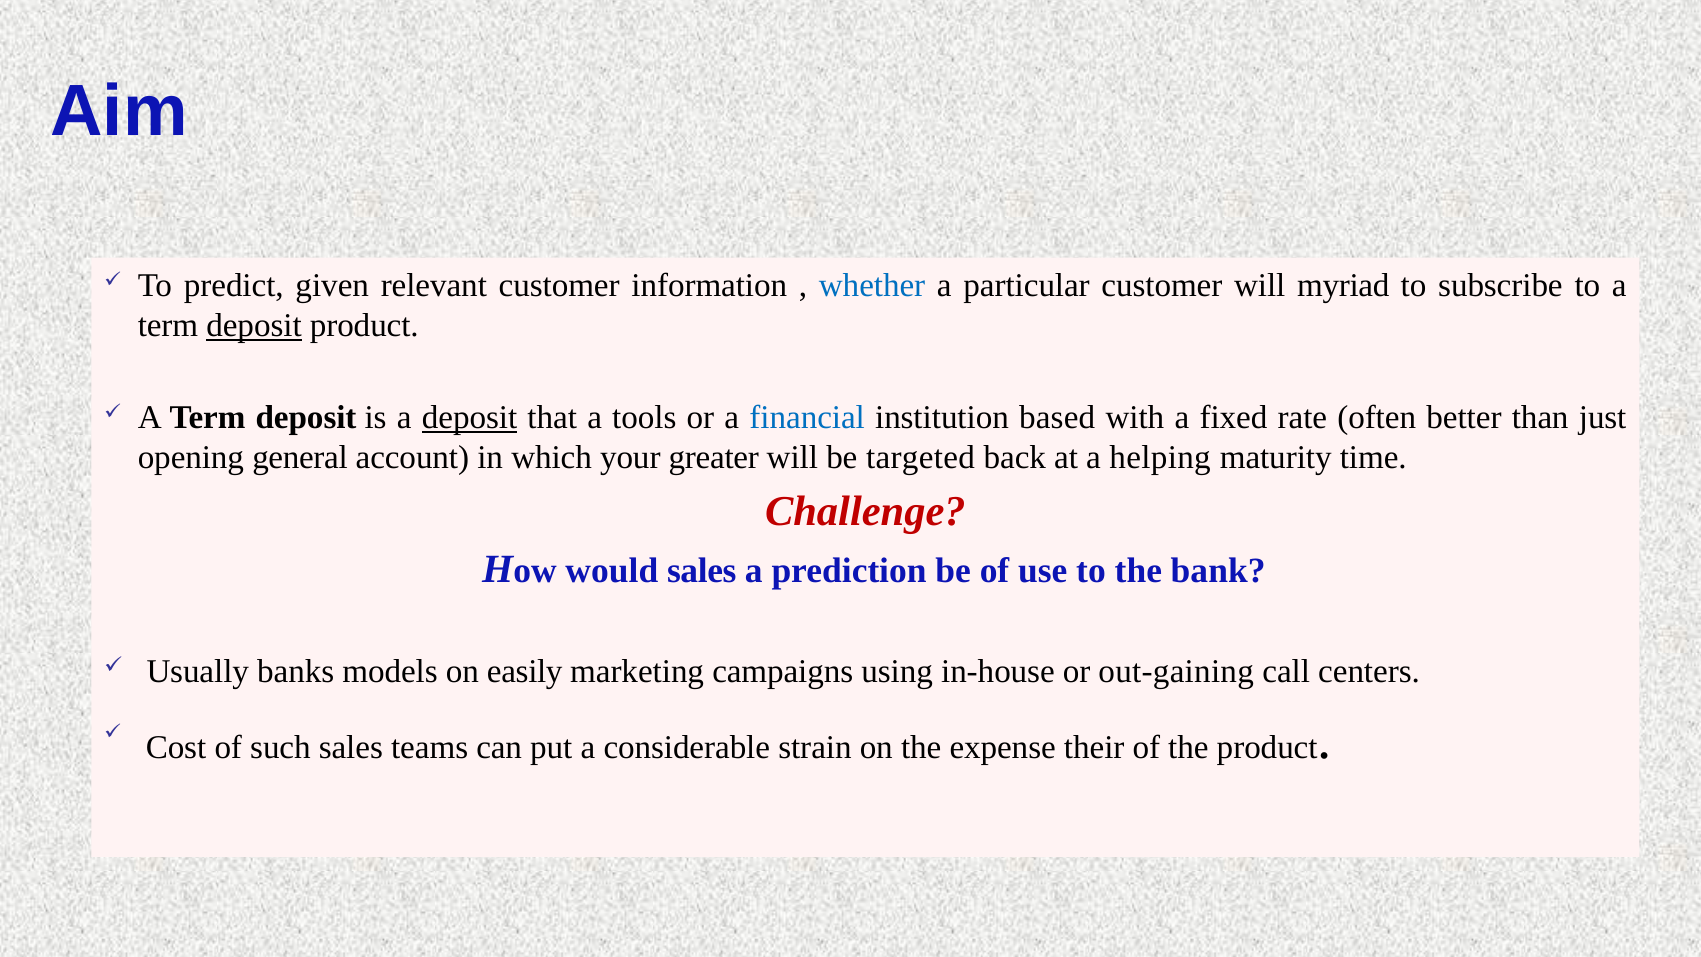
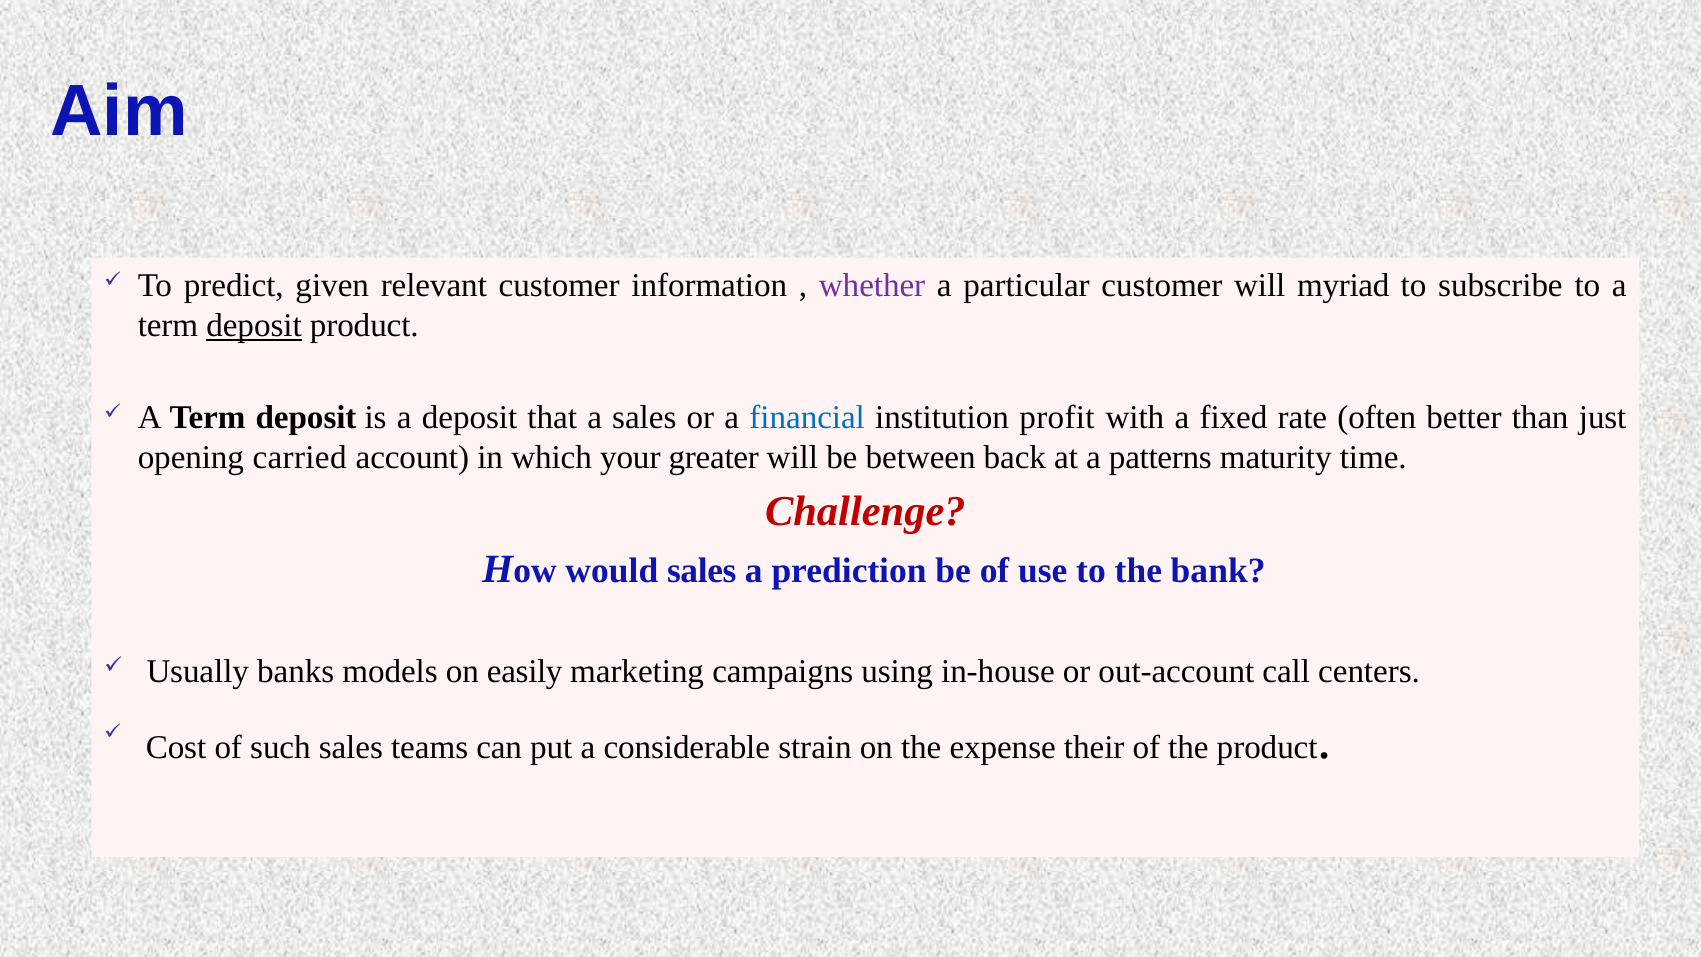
whether colour: blue -> purple (872, 286)
deposit underline: present -> none (470, 418)
a tools: tools -> sales (644, 418)
based: based -> profit (1057, 418)
general: general -> carried (300, 457)
targeted: targeted -> between (921, 457)
helping: helping -> patterns (1160, 457)
out-gaining: out-gaining -> out-account (1176, 672)
